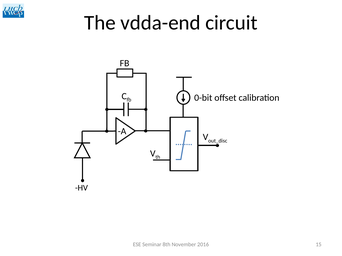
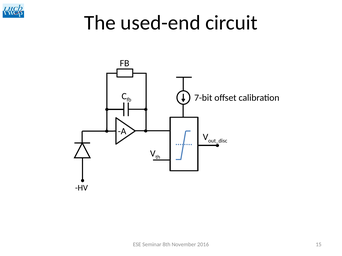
vdda-end: vdda-end -> used-end (160, 23)
0-bit: 0-bit -> 7-bit (203, 98)
